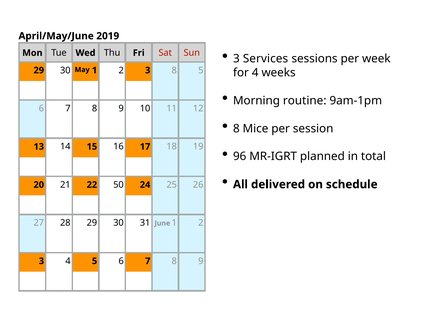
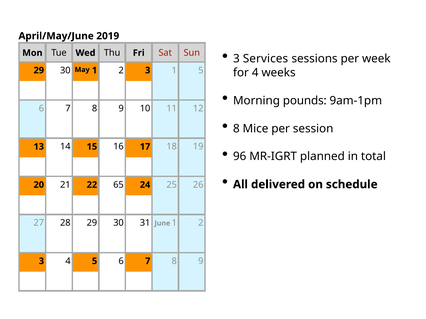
3 8: 8 -> 1 (174, 70)
routine: routine -> pounds (305, 101)
50: 50 -> 65 (119, 185)
